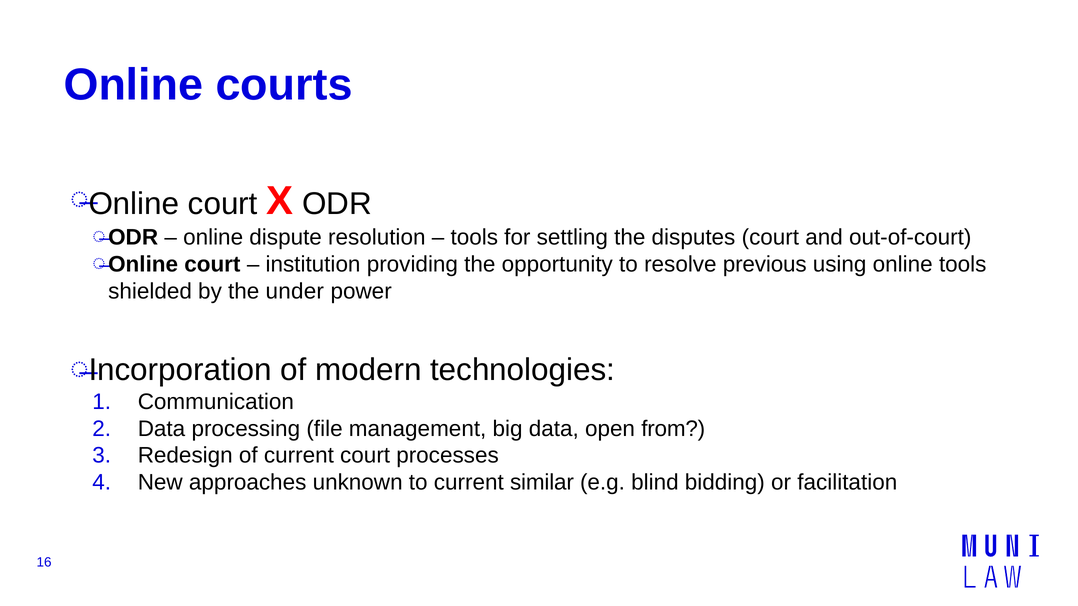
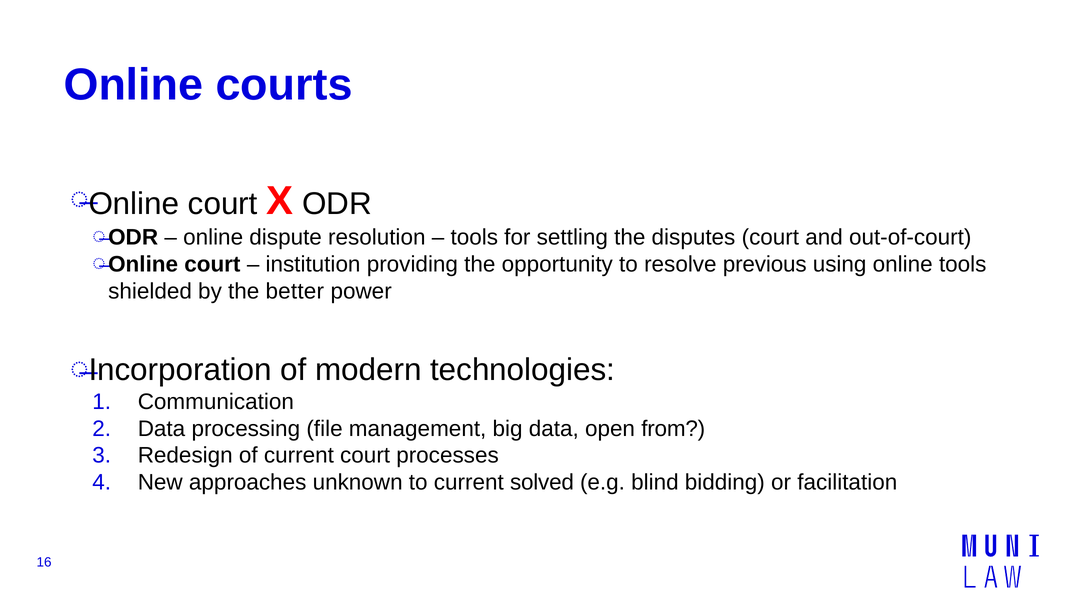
under: under -> better (295, 291)
similar: similar -> solved (542, 483)
